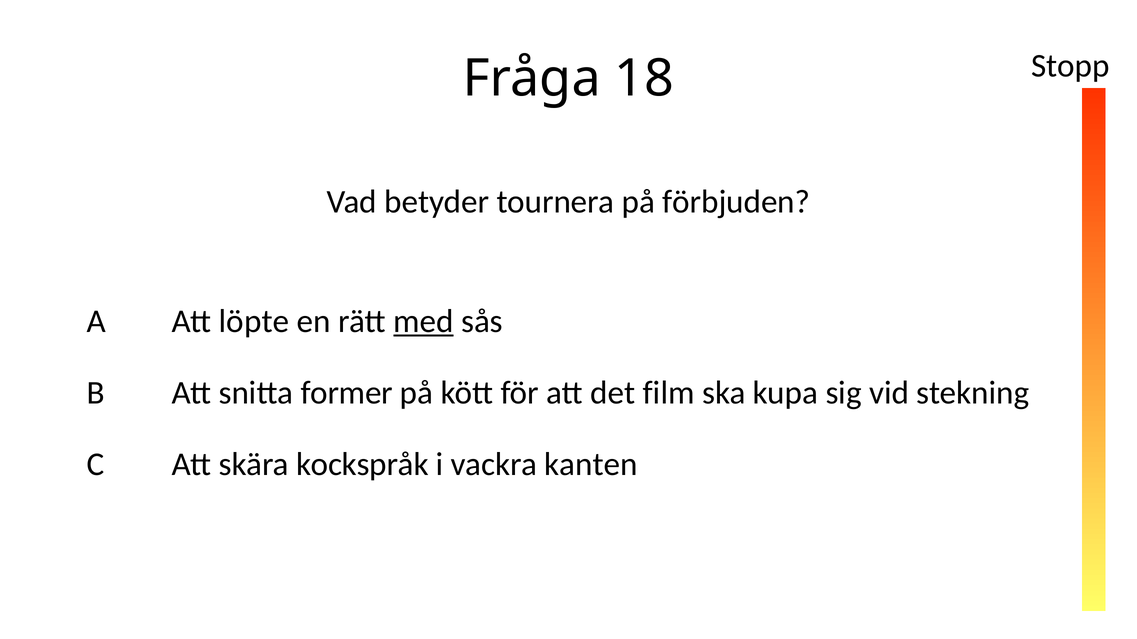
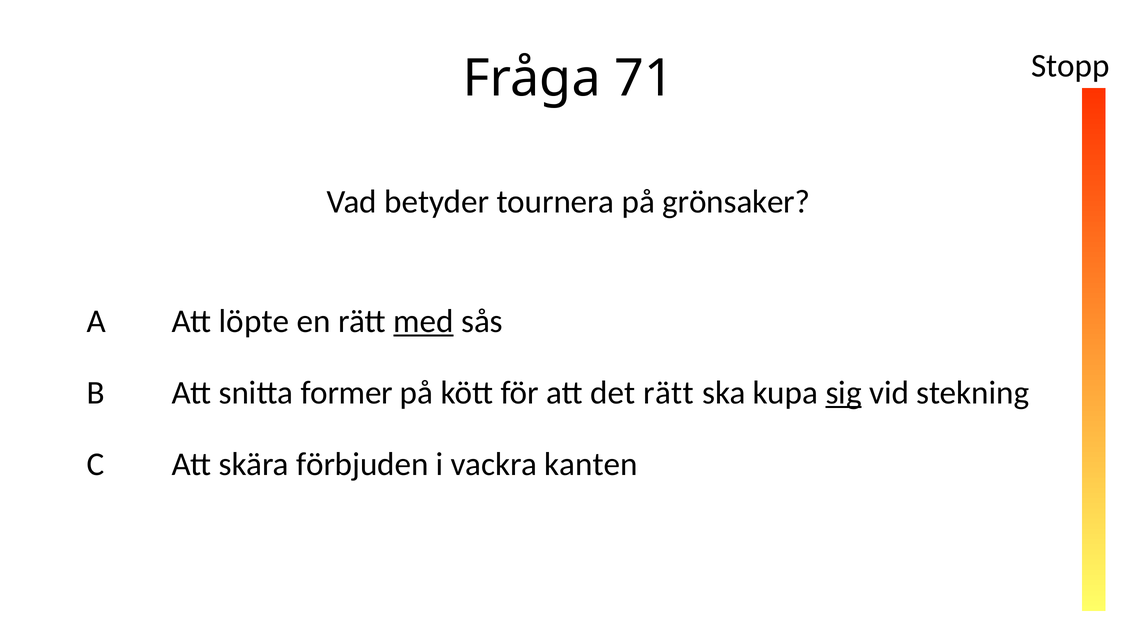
18: 18 -> 71 (644, 78)
förbjuden: förbjuden -> grönsaker (736, 202)
det film: film -> rätt (669, 393)
sig underline: none -> present (844, 393)
kockspråk: kockspråk -> förbjuden (362, 465)
